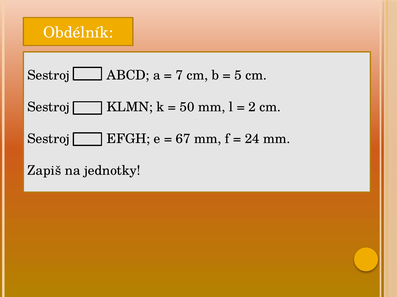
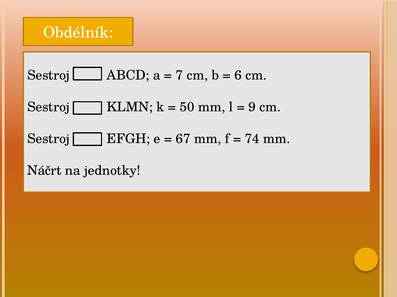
5: 5 -> 6 (238, 76)
2: 2 -> 9 (252, 107)
24: 24 -> 74 (252, 139)
Zapiš: Zapiš -> Náčrt (44, 171)
